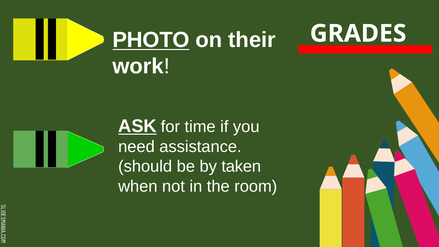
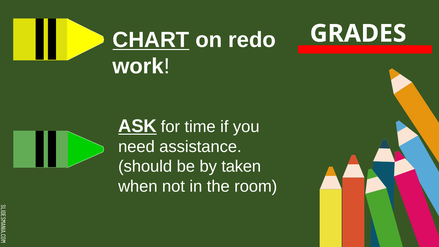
PHOTO: PHOTO -> CHART (151, 40)
their: their -> redo (252, 40)
